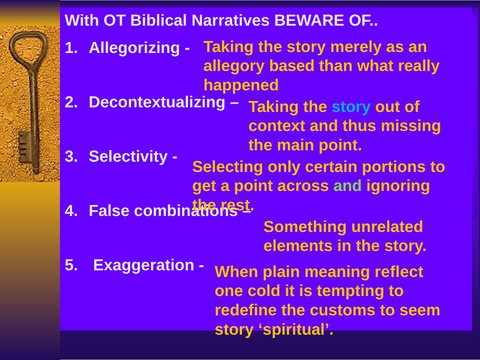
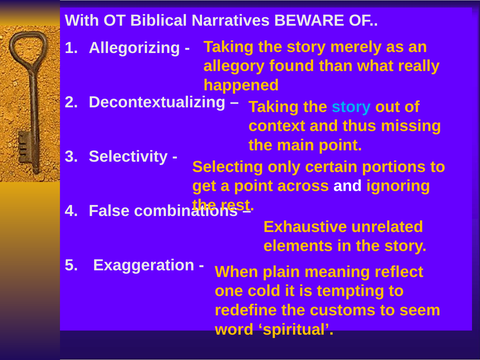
based: based -> found (292, 66)
and colour: light green -> white (348, 186)
Something: Something -> Exhaustive (305, 227)
story: story -> word (234, 329)
